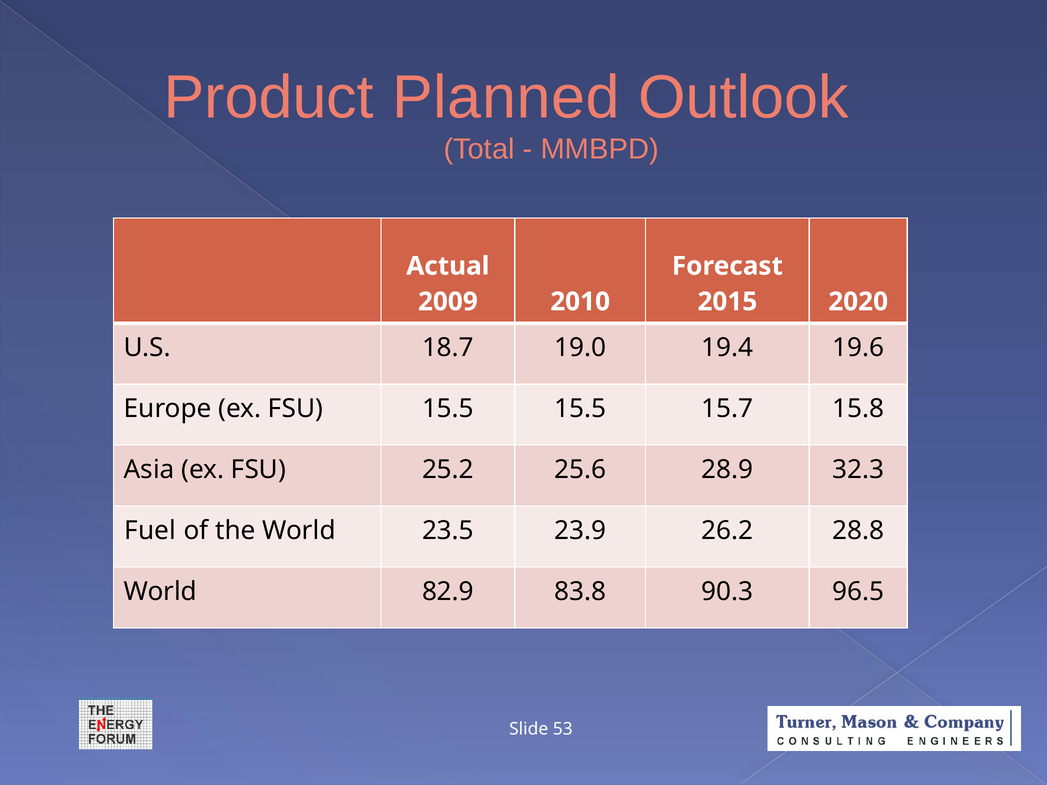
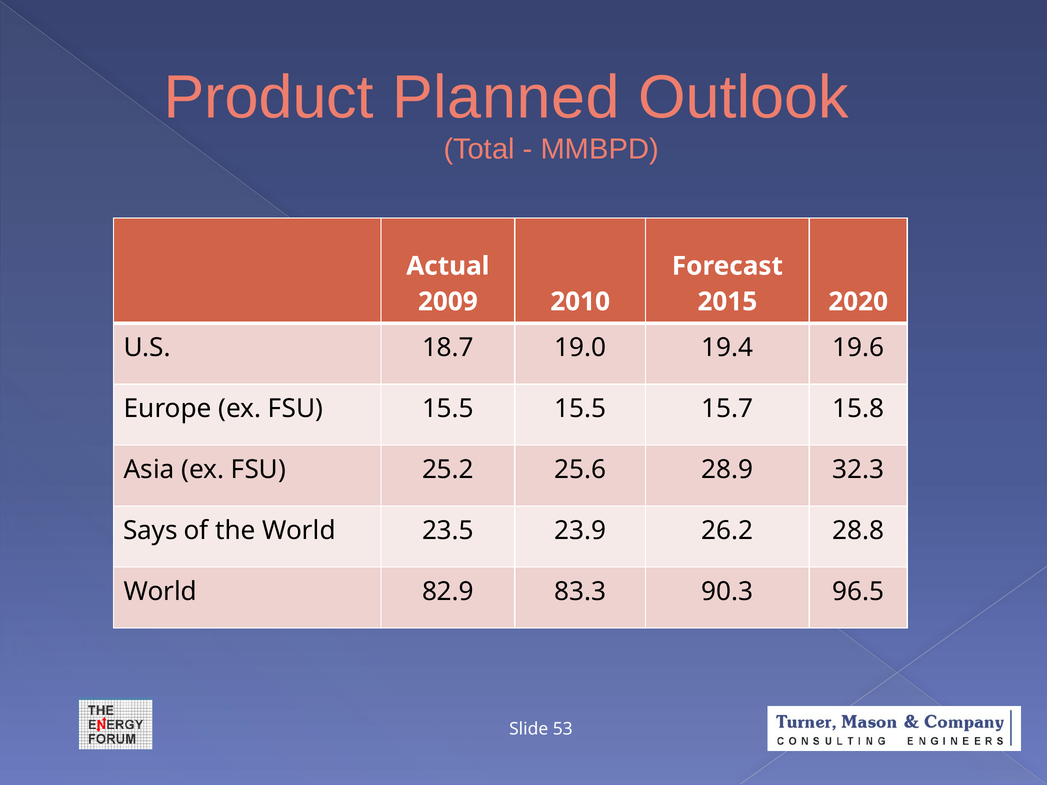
Fuel: Fuel -> Says (150, 531)
83.8: 83.8 -> 83.3 (580, 592)
